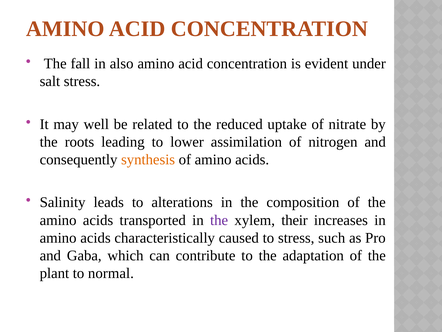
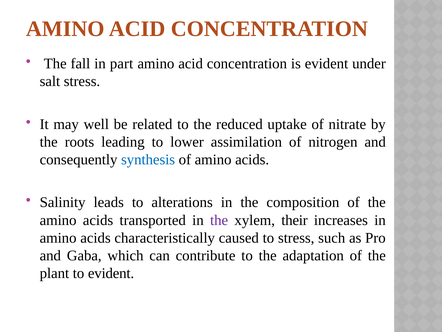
also: also -> part (122, 64)
synthesis colour: orange -> blue (148, 159)
to normal: normal -> evident (111, 273)
